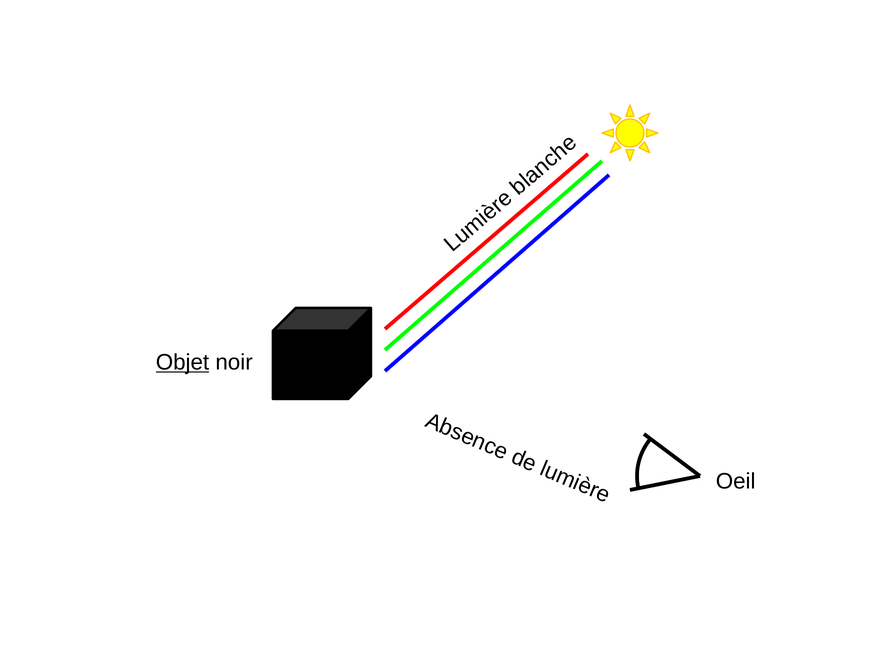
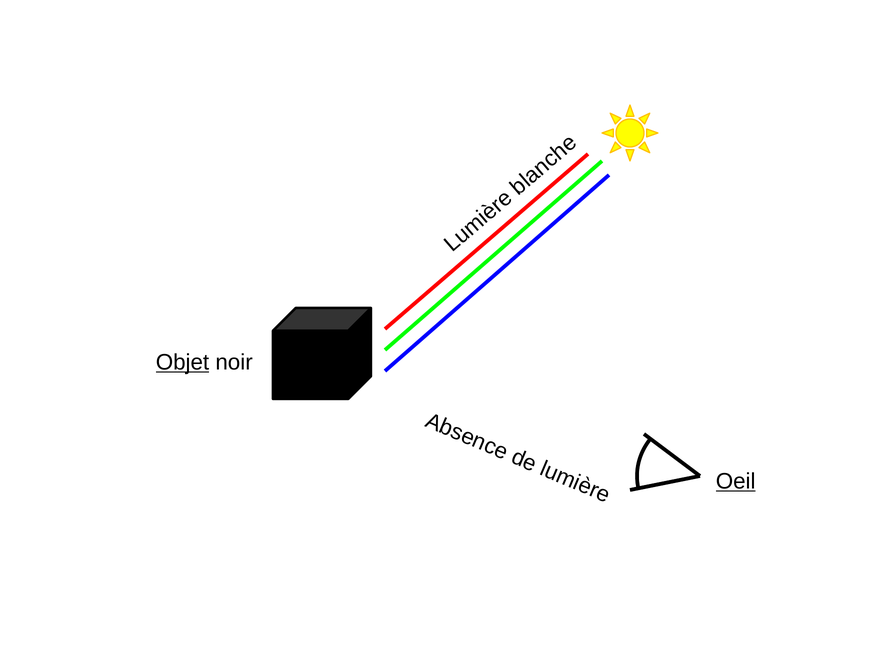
Oeil underline: none -> present (736, 481)
